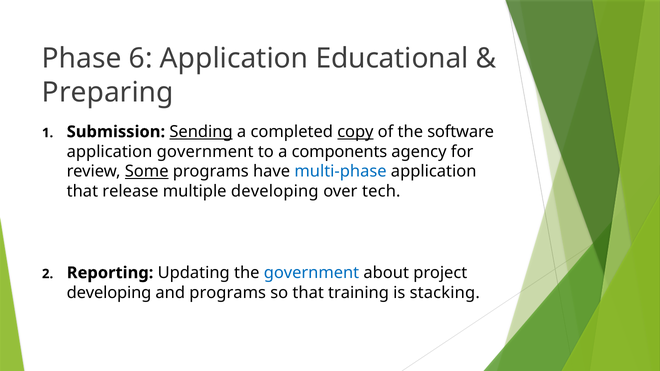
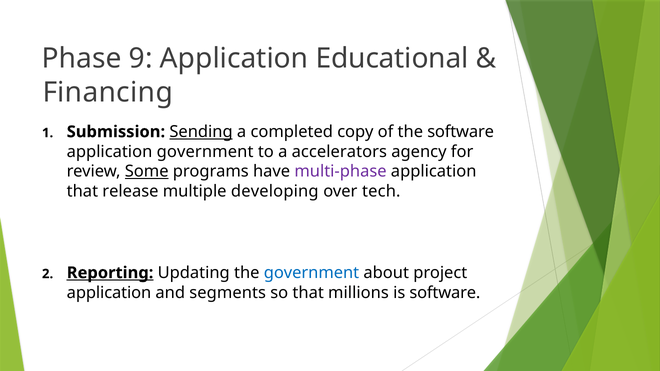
6: 6 -> 9 (141, 59)
Preparing: Preparing -> Financing (108, 92)
copy underline: present -> none (355, 132)
components: components -> accelerators (339, 152)
multi-phase colour: blue -> purple (341, 171)
Reporting underline: none -> present (110, 273)
developing: developing -> application (109, 293)
and programs: programs -> segments (228, 293)
training: training -> millions (358, 293)
is stacking: stacking -> software (445, 293)
